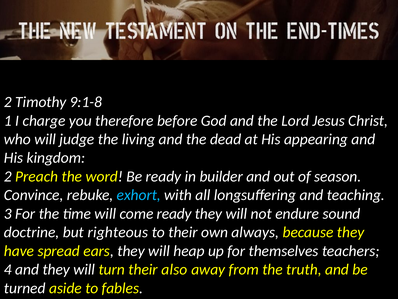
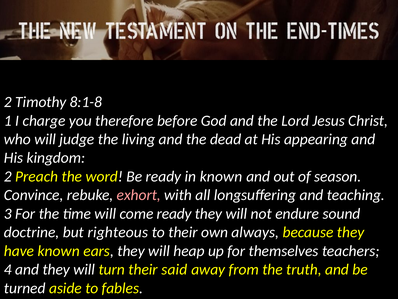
9:1-8: 9:1-8 -> 8:1-8 (86, 102)
in builder: builder -> known (221, 176)
exhort colour: light blue -> pink (139, 195)
have spread: spread -> known (59, 251)
also: also -> said (174, 269)
